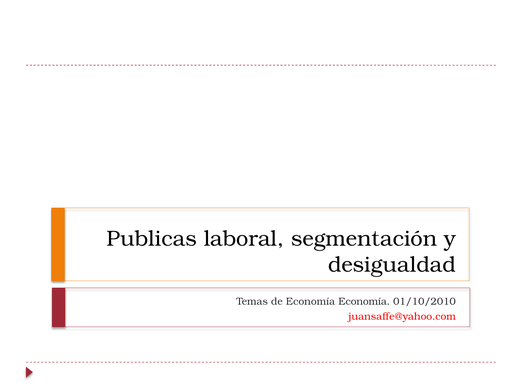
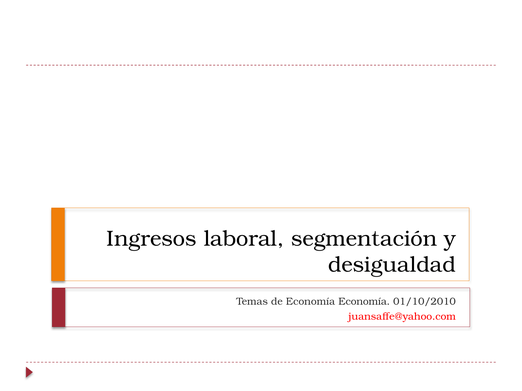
Publicas: Publicas -> Ingresos (152, 239)
